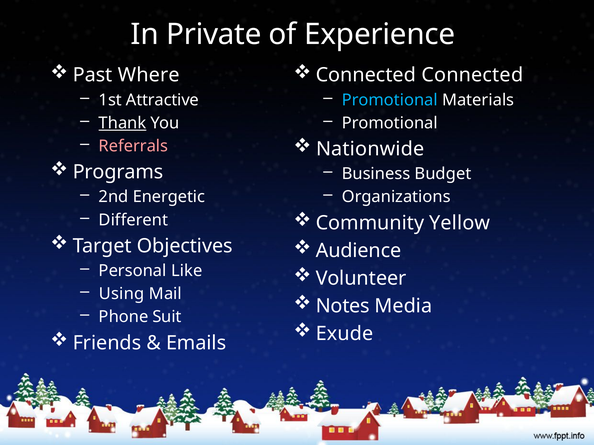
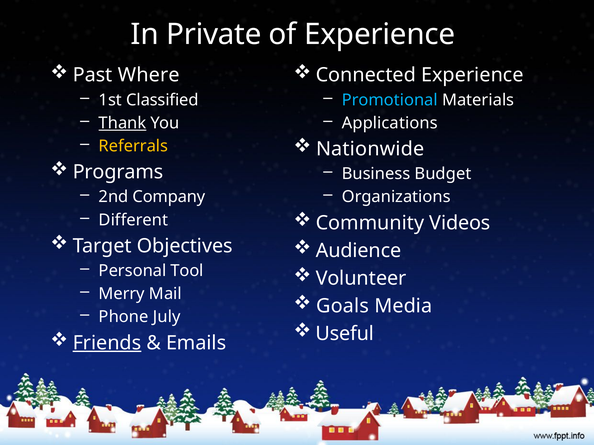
Connected Connected: Connected -> Experience (472, 75)
Attractive: Attractive -> Classified (162, 100)
Promotional: Promotional -> Applications (390, 123)
Referrals colour: pink -> yellow (133, 146)
Energetic: Energetic -> Company (169, 197)
Yellow: Yellow -> Videos (460, 223)
Like: Like -> Tool (187, 271)
Using: Using -> Merry (122, 294)
Notes: Notes -> Goals (343, 306)
Suit: Suit -> July (167, 317)
Exude: Exude -> Useful (345, 334)
Friends underline: none -> present (107, 343)
